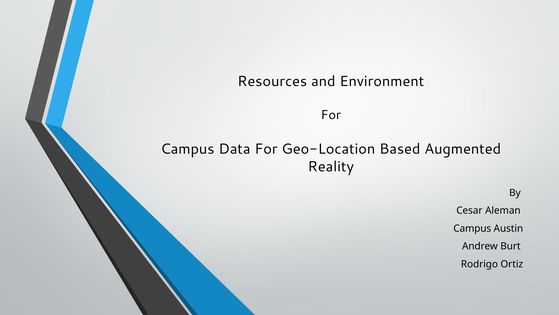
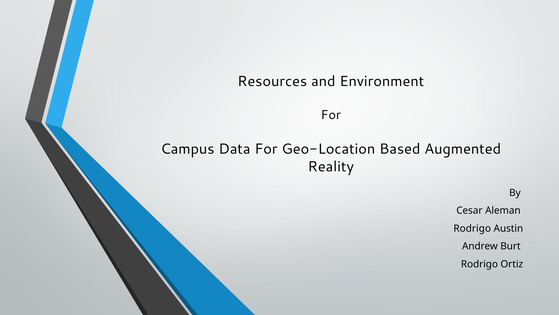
Campus: Campus -> Rodrigo (472, 228)
